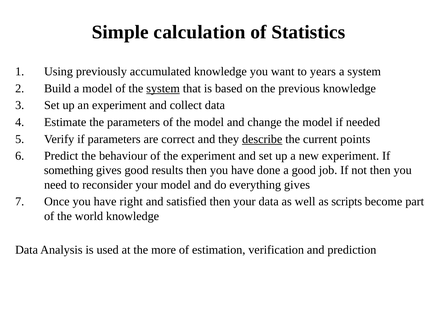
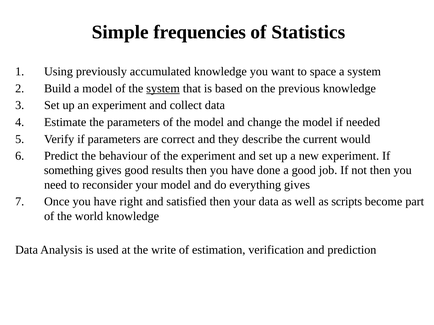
calculation: calculation -> frequencies (200, 32)
years: years -> space (323, 72)
describe underline: present -> none (262, 139)
points: points -> would (355, 139)
more: more -> write (164, 250)
